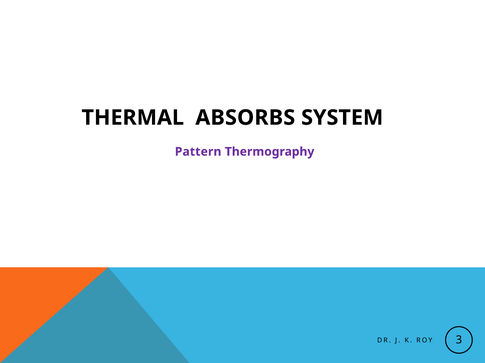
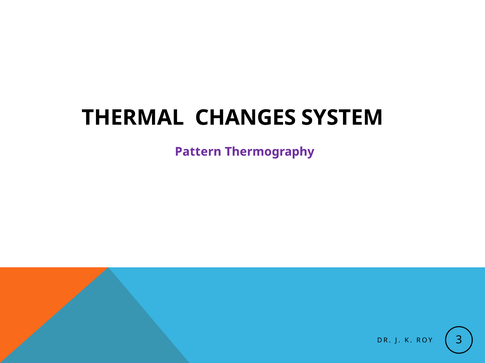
ABSORBS: ABSORBS -> CHANGES (245, 118)
